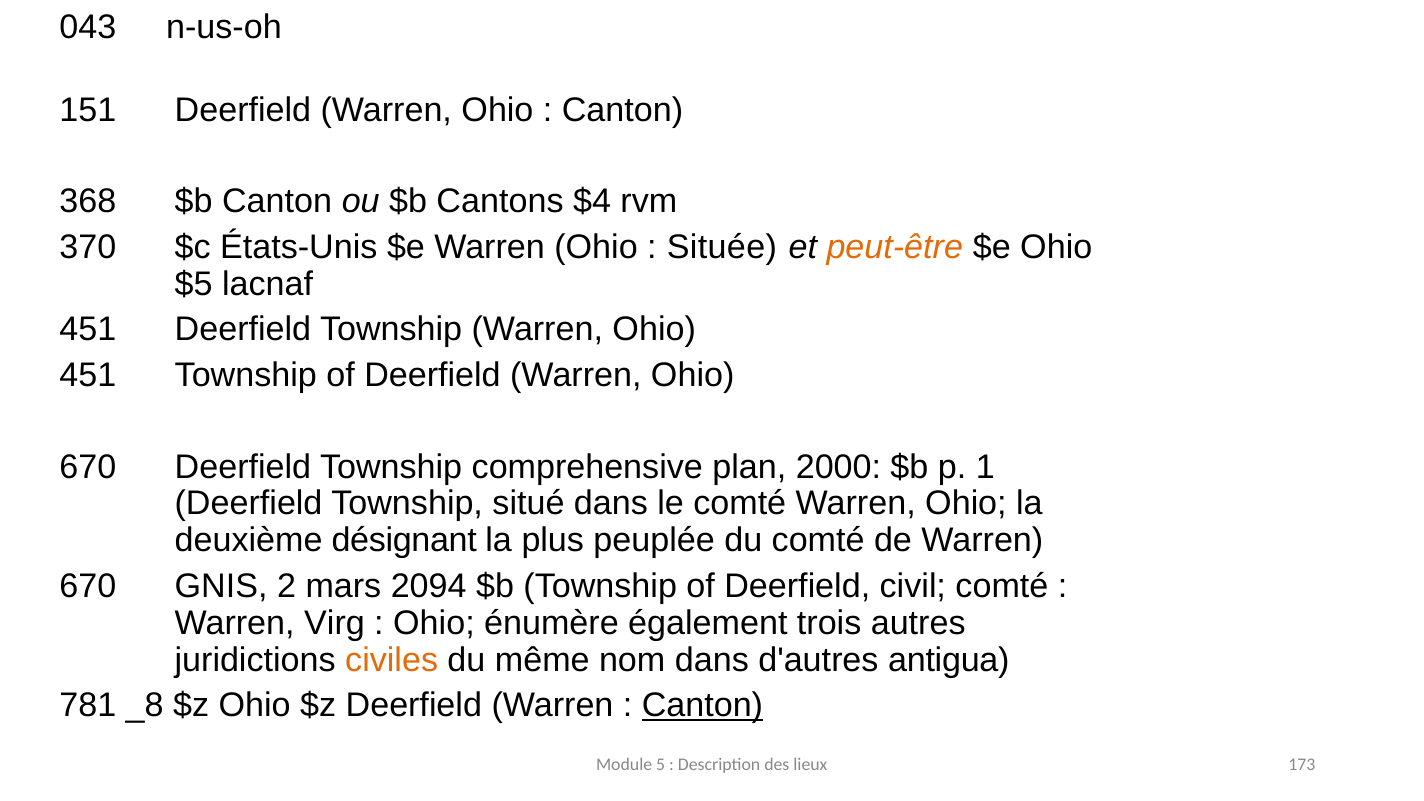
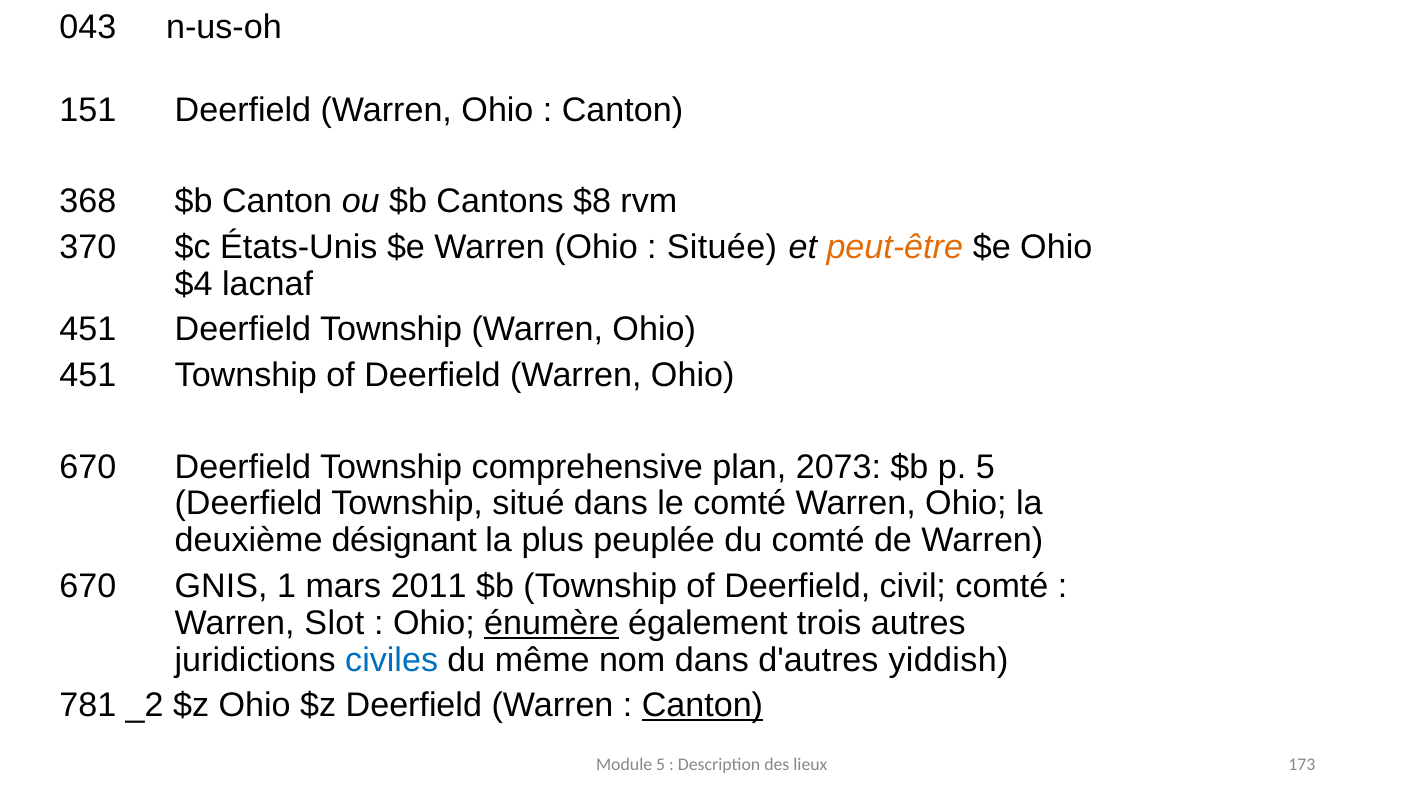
$4: $4 -> $8 (592, 201)
$5: $5 -> $4 (194, 284)
2000: 2000 -> 2073 (838, 467)
p 1: 1 -> 5 (985, 467)
2: 2 -> 1 (287, 586)
2094: 2094 -> 2011 (429, 586)
Virg: Virg -> Slot (334, 623)
énumère underline: none -> present (551, 623)
civiles colour: orange -> blue (392, 660)
antigua: antigua -> yiddish (949, 660)
_8: _8 -> _2 (145, 706)
